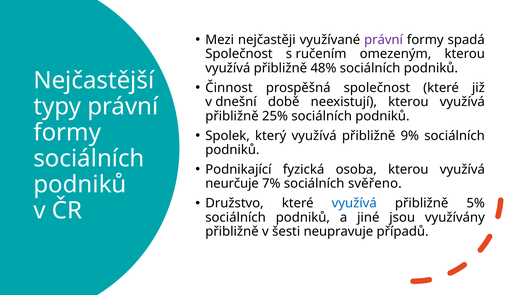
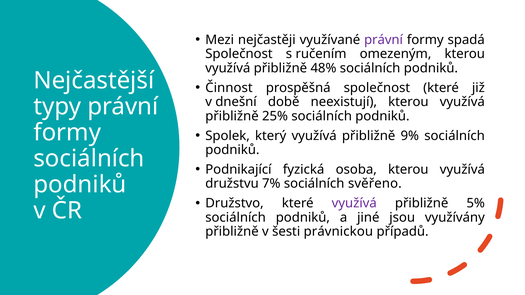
neurčuje: neurčuje -> družstvu (232, 184)
využívá colour: blue -> purple (354, 203)
neupravuje: neupravuje -> právnickou (338, 232)
